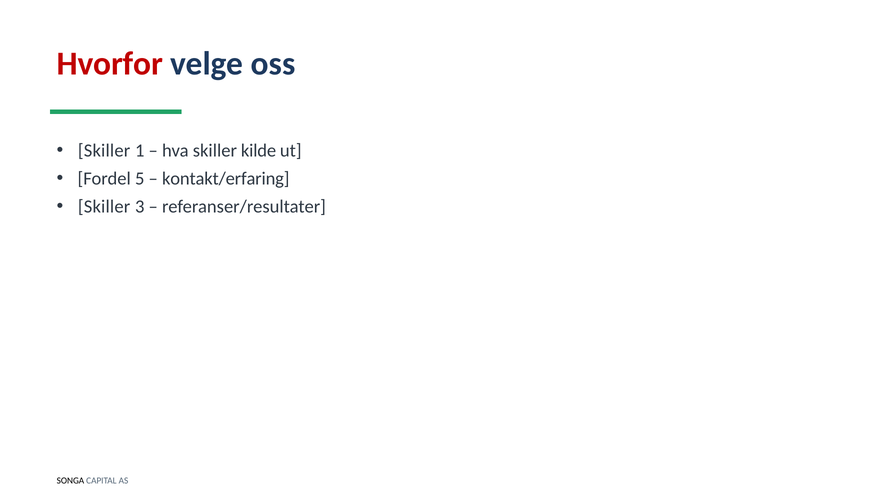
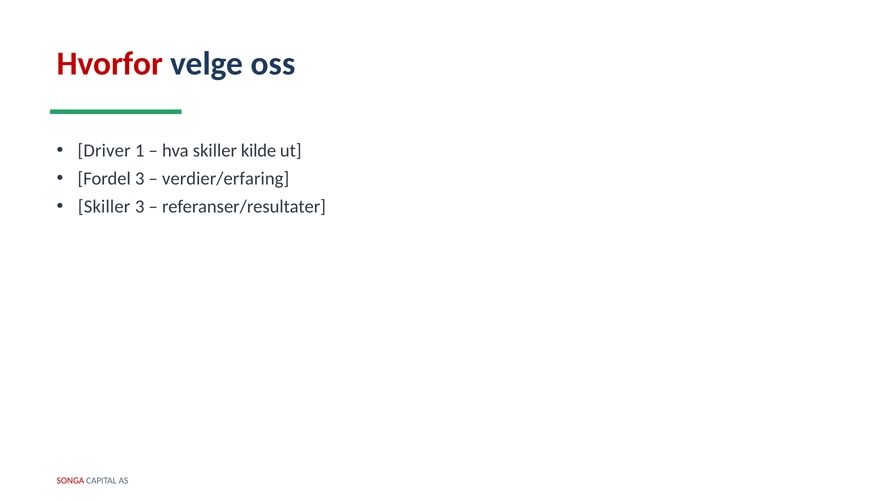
Skiller: Skiller -> Driver (104, 151)
Fordel 5: 5 -> 3 (140, 179)
kontakt/erfaring: kontakt/erfaring -> verdier/erfaring (226, 179)
SONGA colour: black -> red (70, 481)
